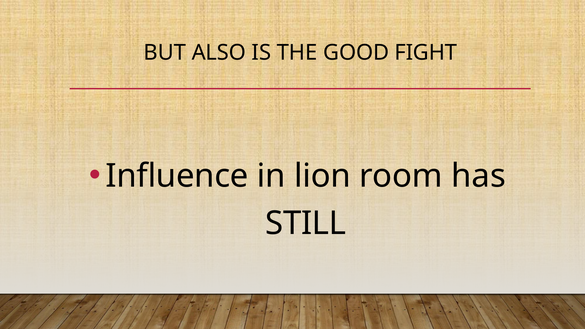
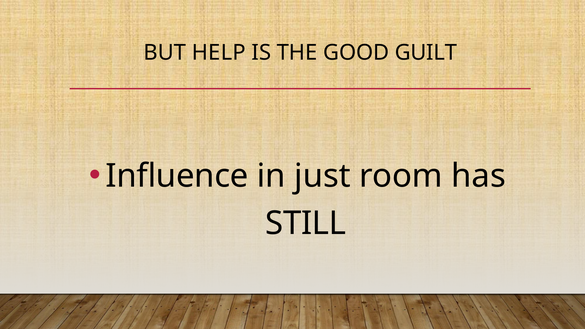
ALSO: ALSO -> HELP (219, 53)
FIGHT: FIGHT -> GUILT (426, 53)
lion: lion -> just (322, 176)
